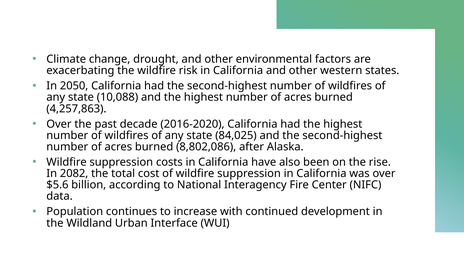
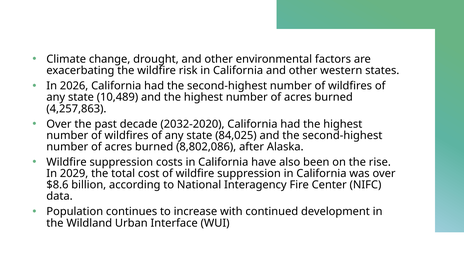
2050: 2050 -> 2026 (74, 86)
10,088: 10,088 -> 10,489 (117, 97)
2016-2020: 2016-2020 -> 2032-2020 (192, 124)
2082: 2082 -> 2029 (74, 174)
$5.6: $5.6 -> $8.6 (57, 185)
